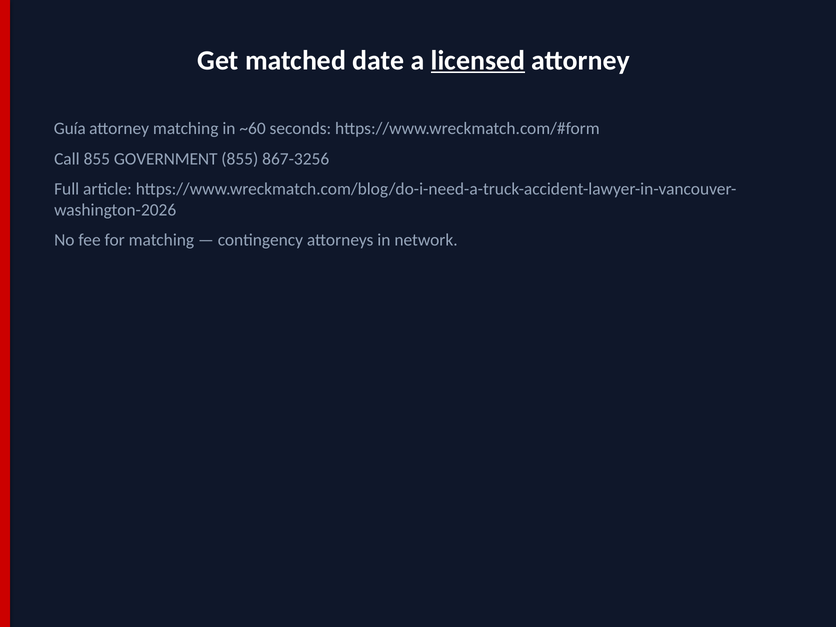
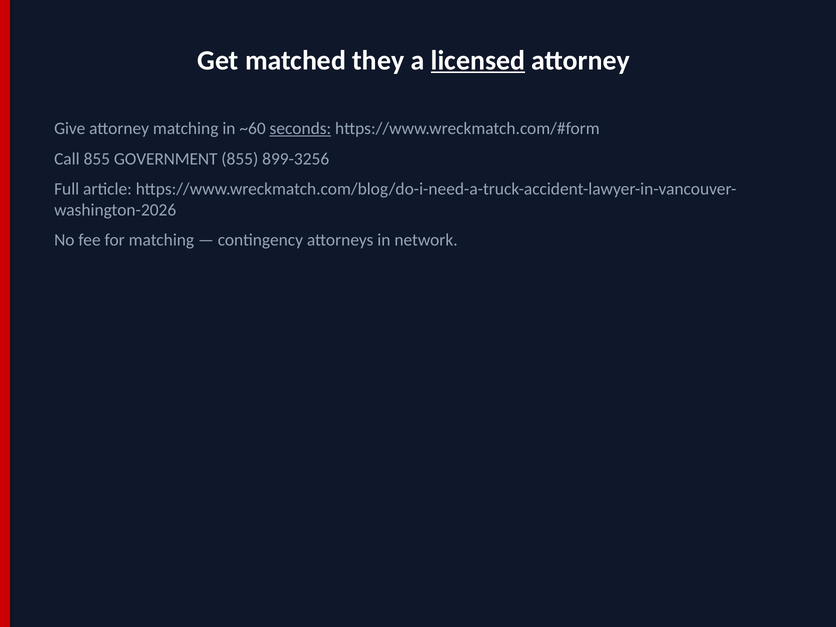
date: date -> they (378, 60)
Guía: Guía -> Give (70, 129)
seconds underline: none -> present (300, 129)
867-3256: 867-3256 -> 899-3256 (296, 159)
